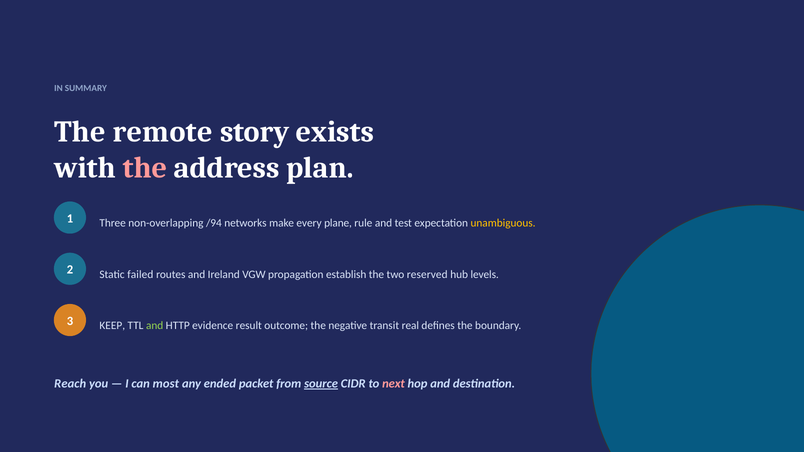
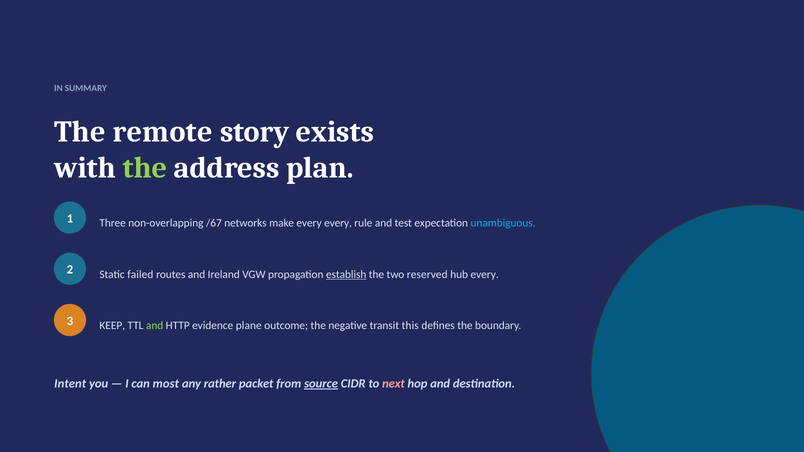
the colour: pink -> light green (145, 168)
/94: /94 -> /67 (214, 223)
every plane: plane -> every (338, 223)
unambiguous colour: yellow -> light blue (503, 223)
establish underline: none -> present (346, 275)
hub levels: levels -> every (485, 275)
result: result -> plane (249, 326)
real: real -> this (410, 326)
Reach: Reach -> Intent (70, 384)
ended: ended -> rather (220, 384)
